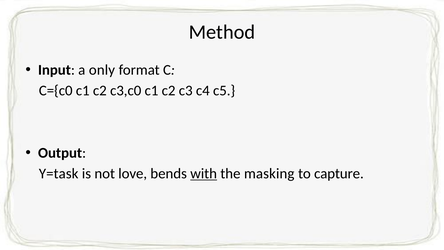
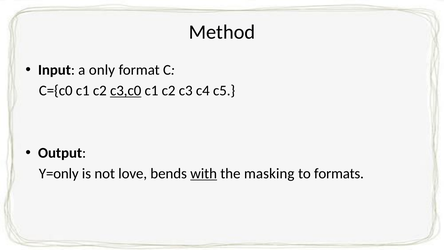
c3,c0 underline: none -> present (126, 91)
Y=task: Y=task -> Y=only (59, 174)
capture: capture -> formats (339, 174)
